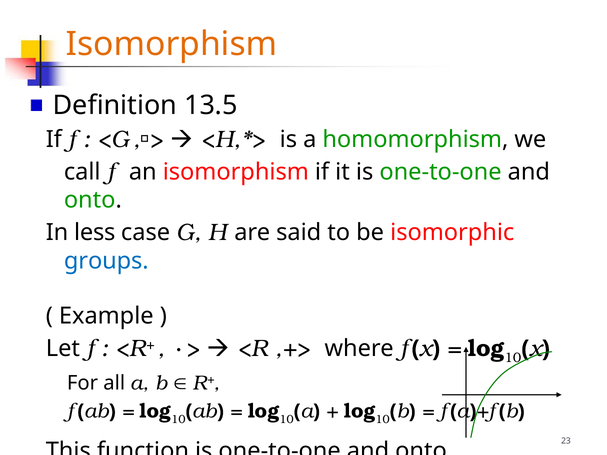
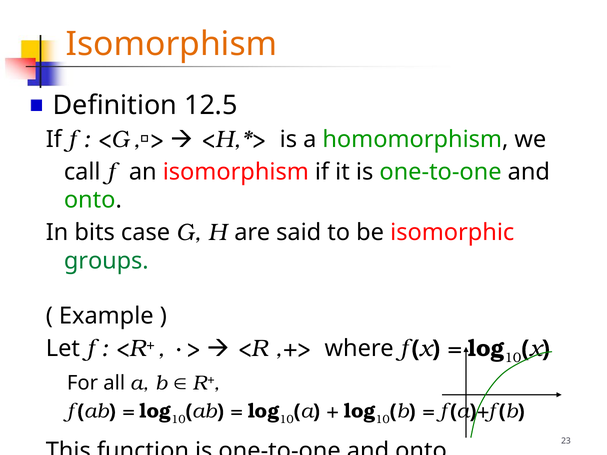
13.5: 13.5 -> 12.5 (211, 105)
less: less -> bits (95, 233)
groups colour: blue -> green (106, 261)
